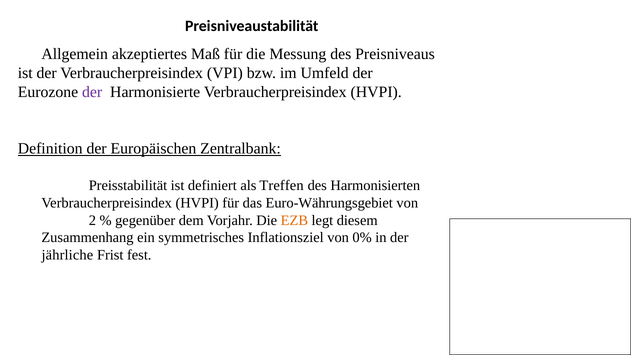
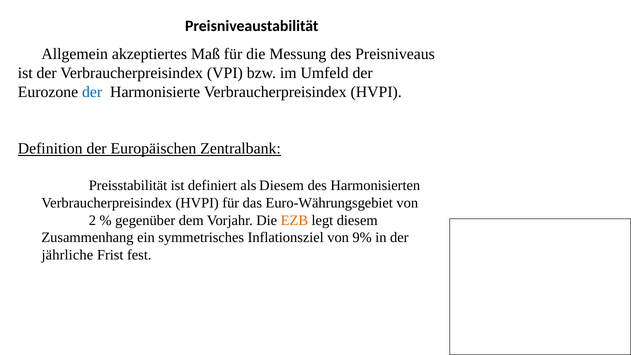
der colour: purple -> blue (92, 92)
als Treffen: Treffen -> Diesem (282, 186)
0%: 0% -> 9% (362, 238)
